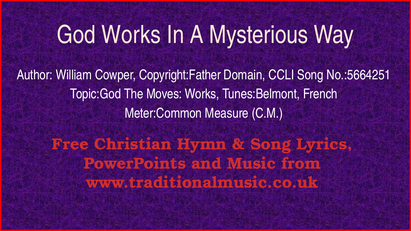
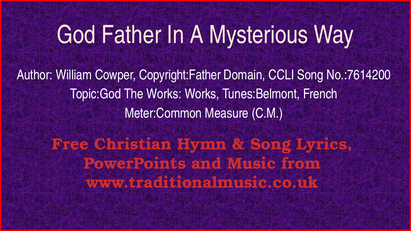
God Works: Works -> Father (131, 35)
No.:5664251: No.:5664251 -> No.:7614200 (359, 75)
The Moves: Moves -> Works (164, 94)
